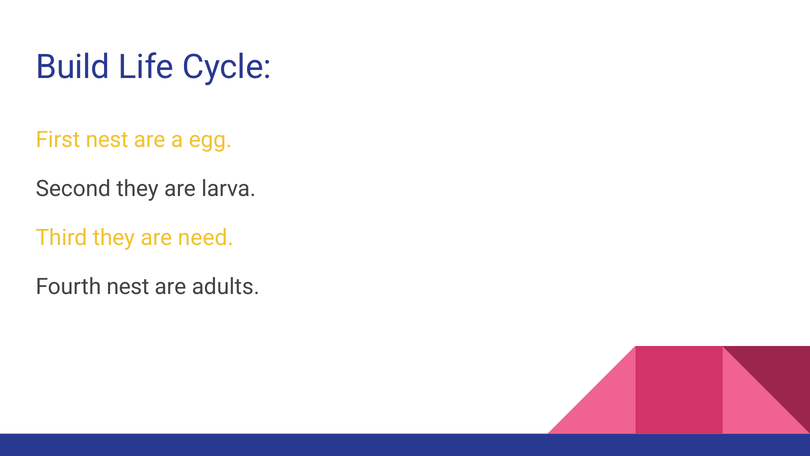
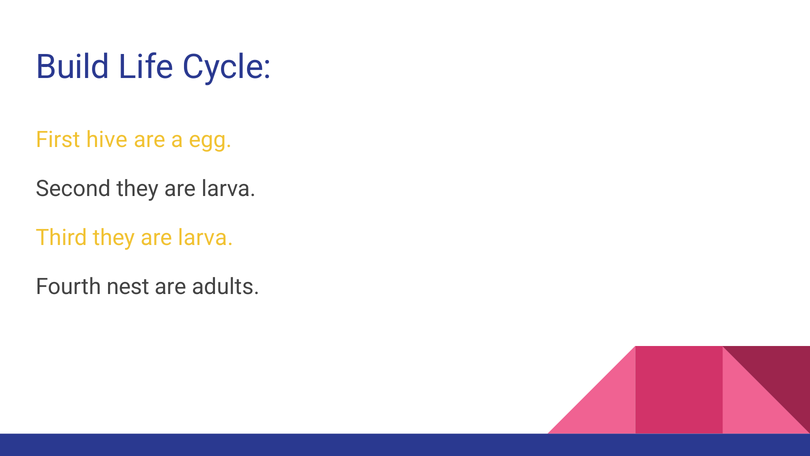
First nest: nest -> hive (107, 139)
Third they are need: need -> larva (206, 238)
